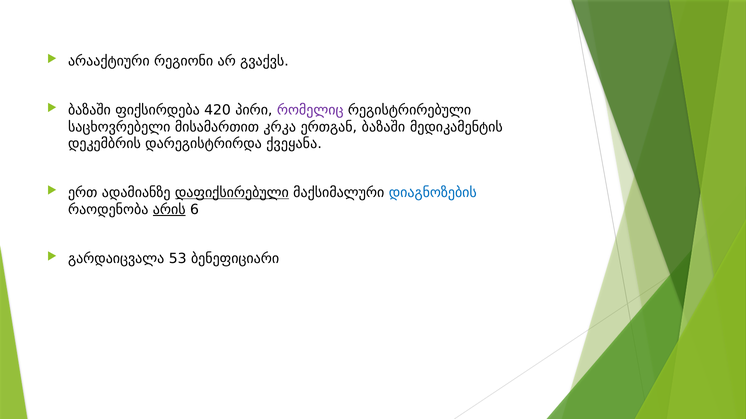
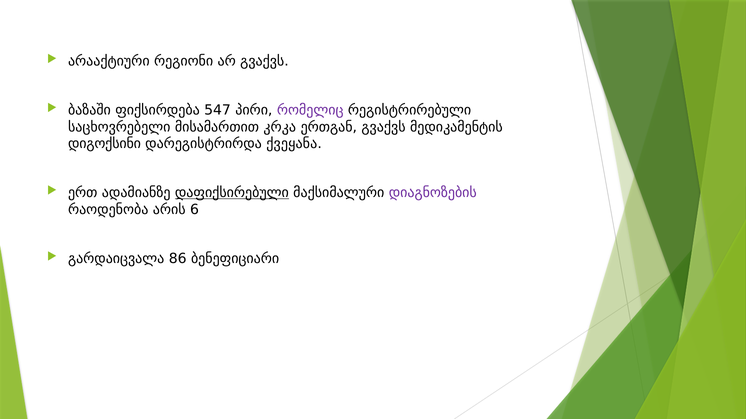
420: 420 -> 547 (218, 110)
ერთგან ბაზაში: ბაზაში -> გვაქვს (383, 127)
დეკემბრის: დეკემბრის -> დიგოქსინი (104, 144)
დიაგნოზების colour: blue -> purple (433, 193)
არის underline: present -> none (169, 210)
53: 53 -> 86 (178, 259)
